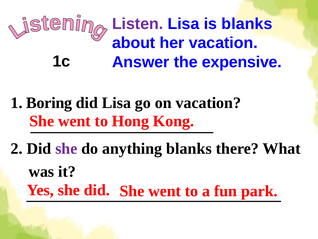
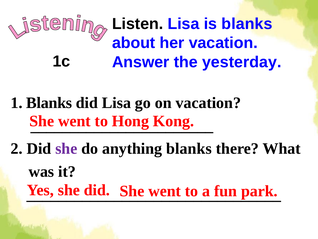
Listen colour: purple -> black (138, 24)
expensive: expensive -> yesterday (242, 62)
1 Boring: Boring -> Blanks (49, 103)
